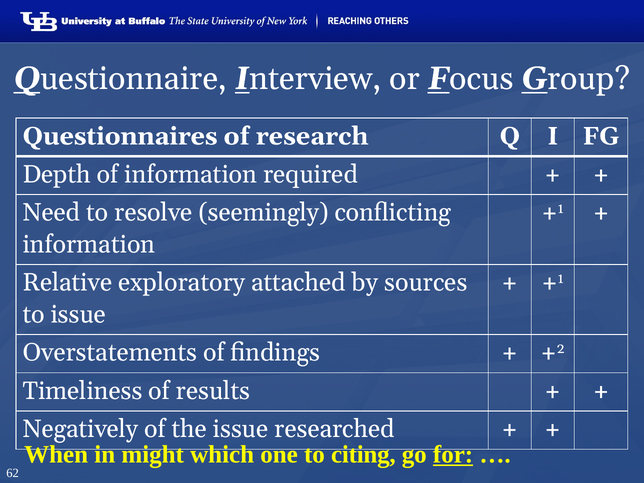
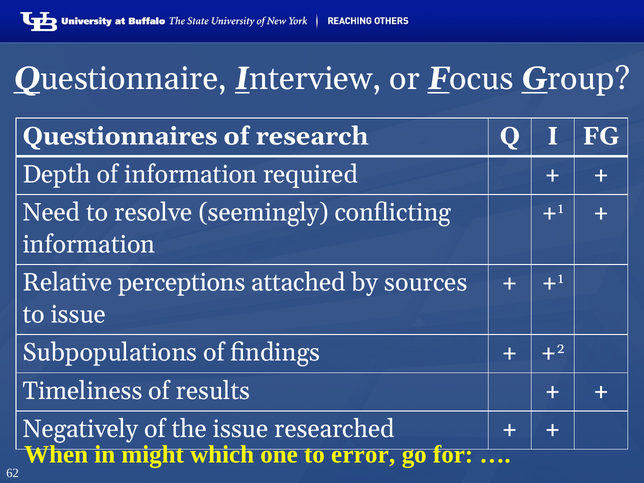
exploratory: exploratory -> perceptions (182, 283)
Overstatements: Overstatements -> Subpopulations (110, 353)
citing: citing -> error (363, 455)
for underline: present -> none (453, 455)
